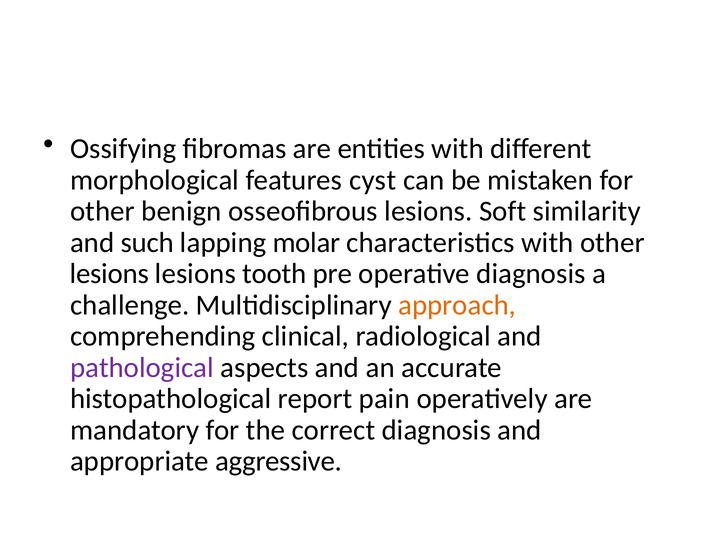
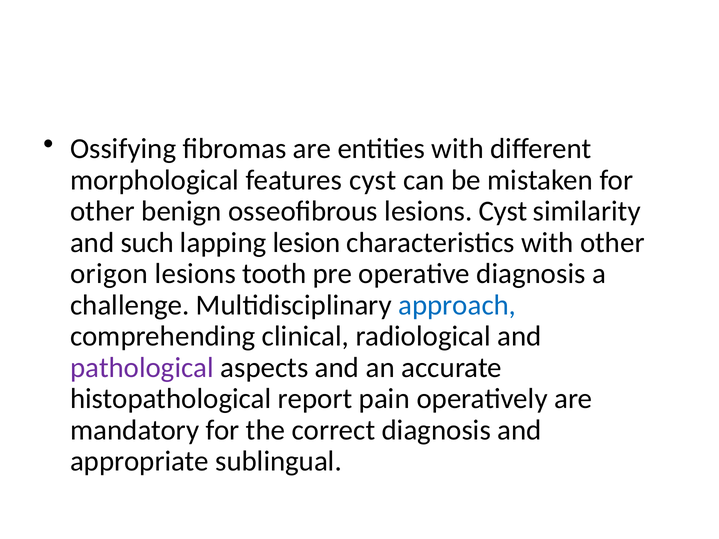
lesions Soft: Soft -> Cyst (503, 211)
molar: molar -> lesion (307, 243)
lesions: lesions -> origon (109, 274)
approach colour: orange -> blue (457, 305)
aggressive: aggressive -> sublingual (279, 462)
